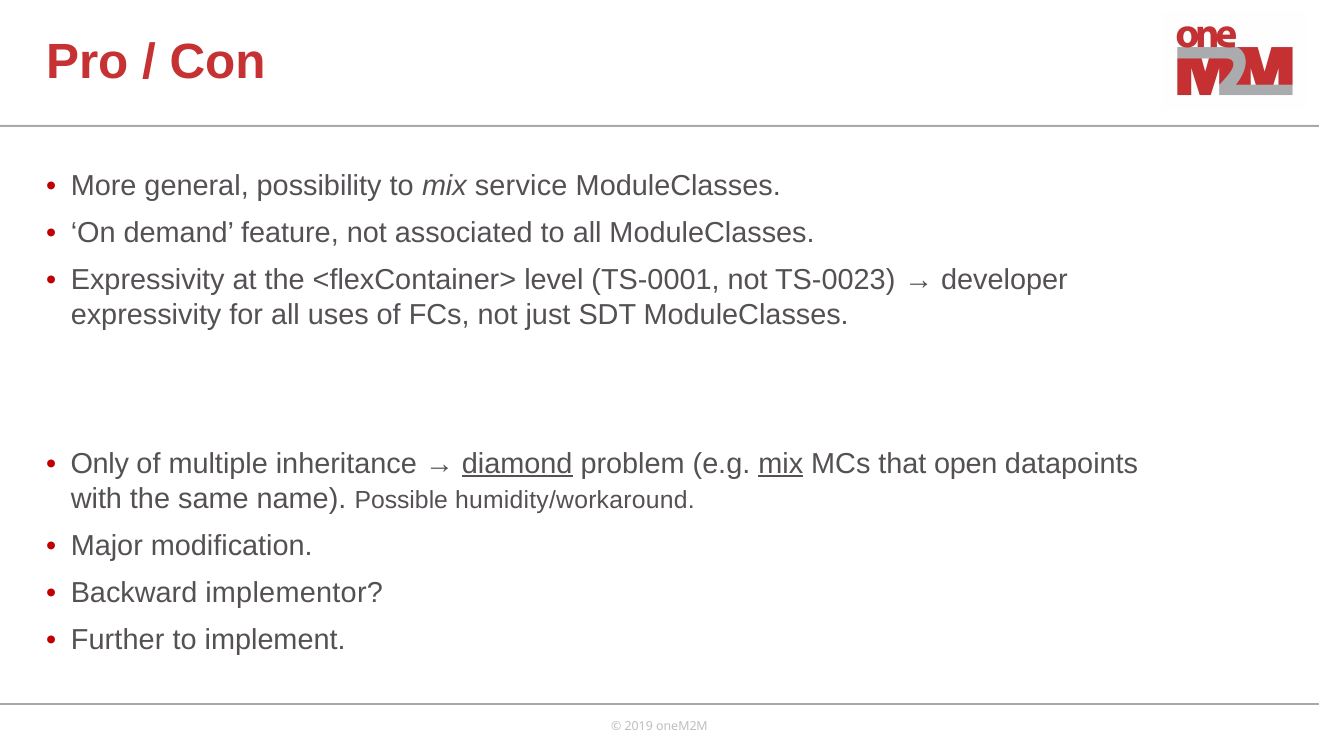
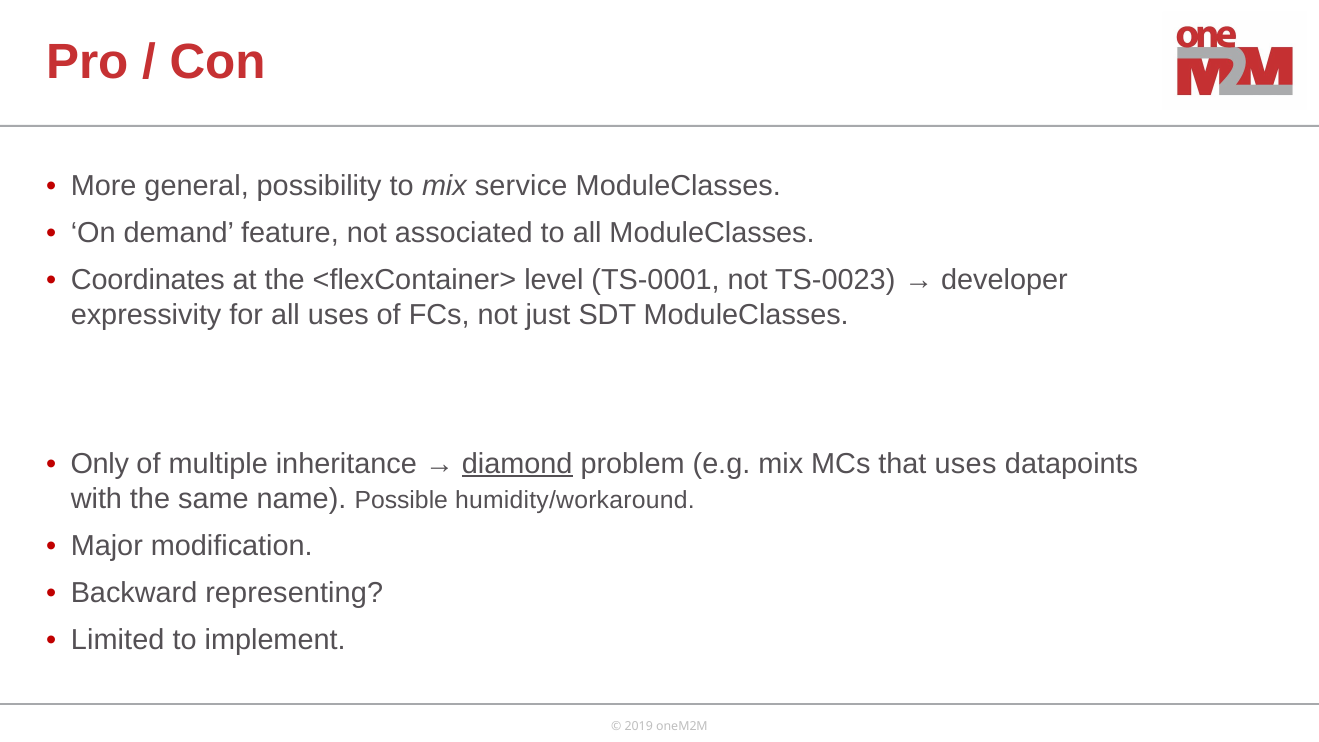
Expressivity: Expressivity -> Coordinates (148, 280)
mix underline: present -> none (781, 464)
that open: open -> uses (966, 464)
implementor: implementor -> representing (294, 593)
Further: Further -> Limited (118, 640)
